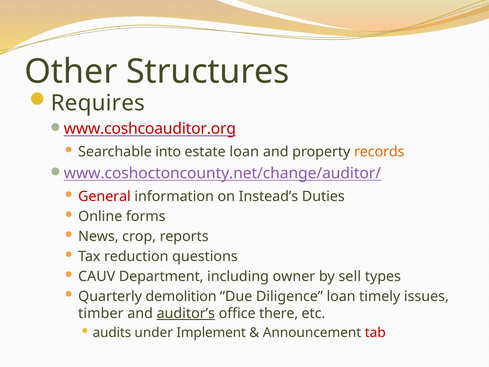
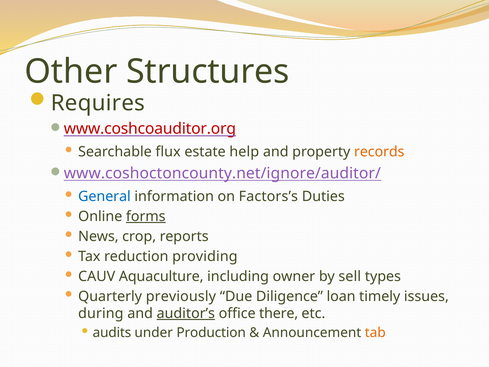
into: into -> flux (168, 152)
estate loan: loan -> help (244, 152)
www.coshoctoncounty.net/change/auditor/: www.coshoctoncounty.net/change/auditor/ -> www.coshoctoncounty.net/ignore/auditor/ (222, 173)
General colour: red -> blue (104, 196)
Instead’s: Instead’s -> Factors’s (268, 196)
forms underline: none -> present (146, 216)
questions: questions -> providing (205, 256)
Department: Department -> Aquaculture (161, 276)
demolition: demolition -> previously (181, 296)
timber: timber -> during (101, 313)
Implement: Implement -> Production (211, 333)
tab colour: red -> orange (375, 333)
